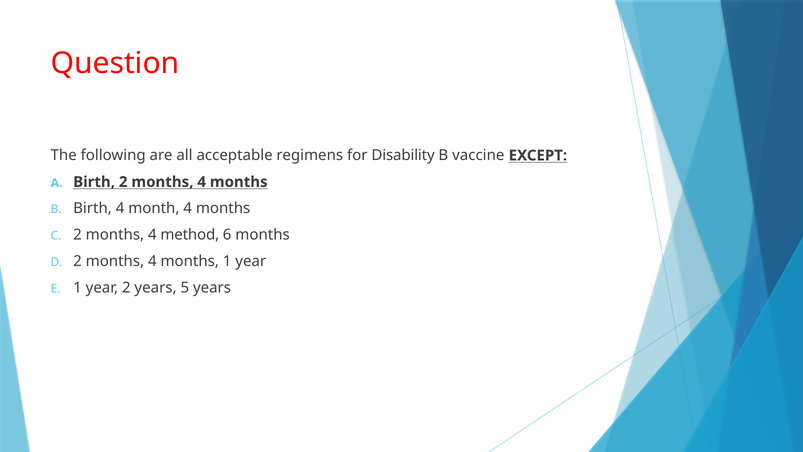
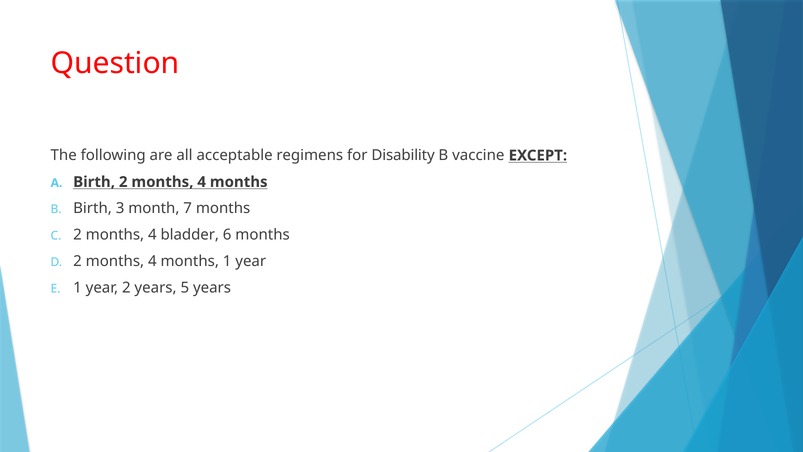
Birth 4: 4 -> 3 (120, 208)
month 4: 4 -> 7 (188, 208)
method: method -> bladder (190, 235)
